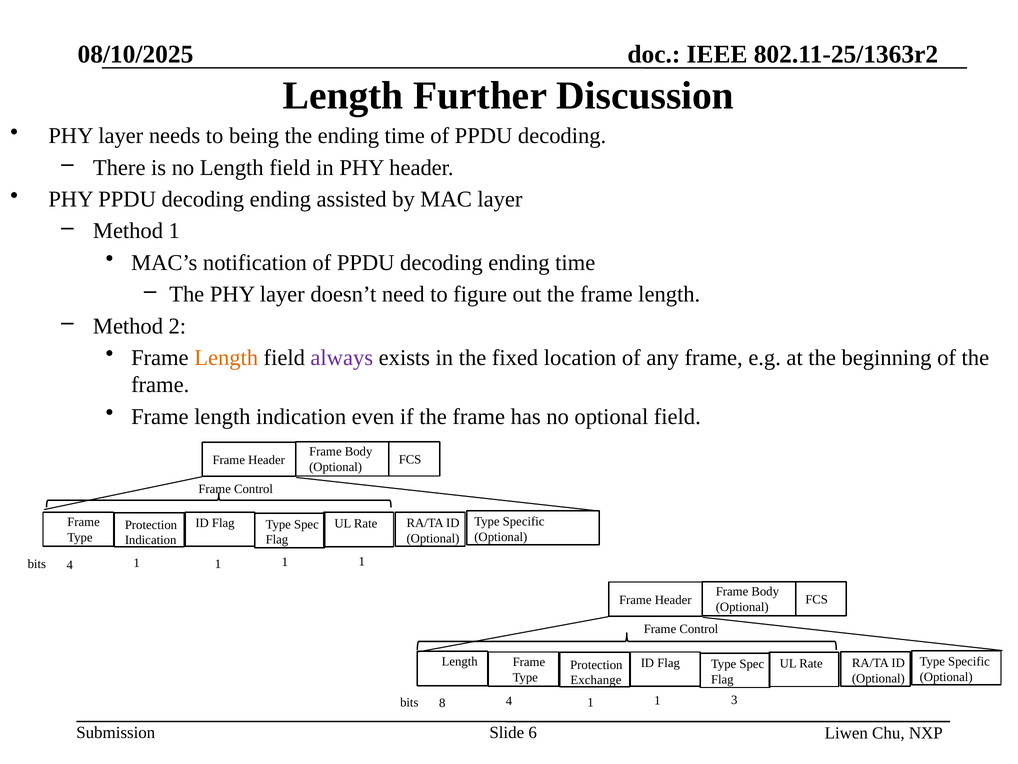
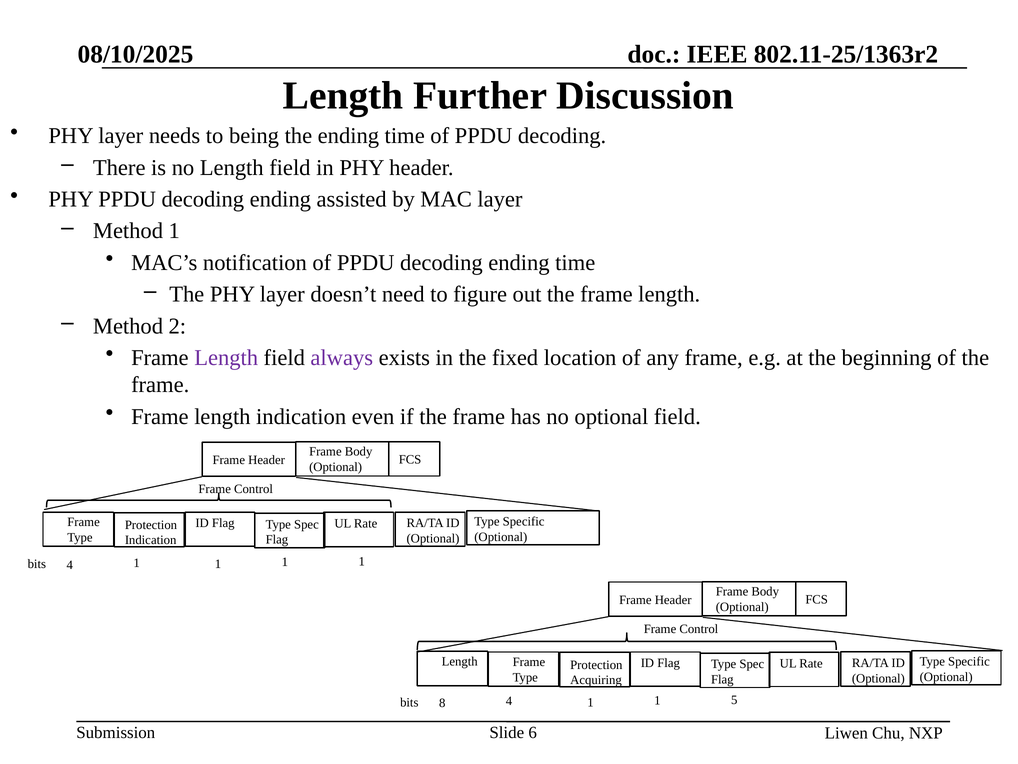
Length colour: orange -> purple (226, 357)
Exchange: Exchange -> Acquiring (596, 680)
3: 3 -> 5 (734, 699)
